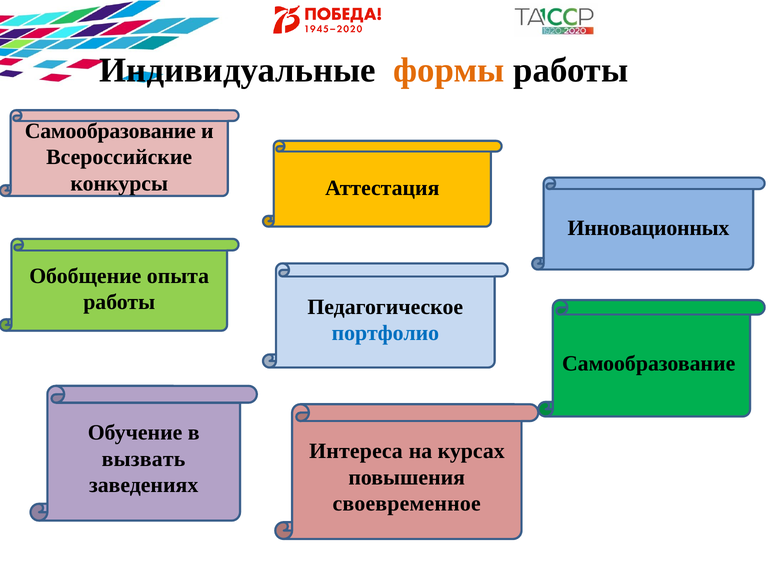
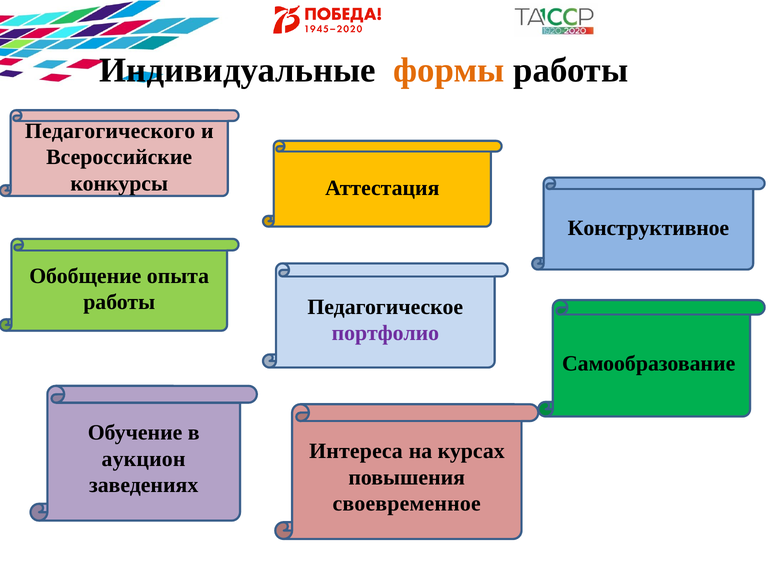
Самообразование: Самообразование -> Педагогического (110, 131)
Инновационных: Инновационных -> Конструктивное (648, 228)
портфолио colour: blue -> purple (385, 333)
вызвать: вызвать -> аукцион (144, 458)
